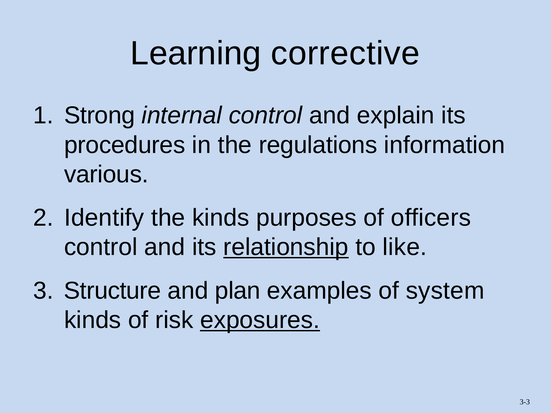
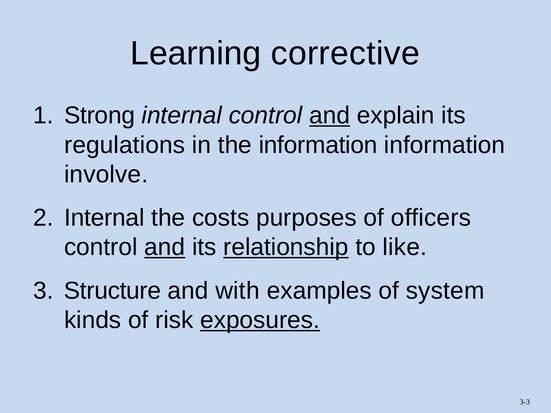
and underline: none -> present (330, 116)
procedures: procedures -> regulations (125, 145)
the regulations: regulations -> information (318, 145)
various: various -> involve (106, 174)
Identify: Identify -> Internal (104, 218)
the kinds: kinds -> costs (221, 218)
and underline: none -> present (165, 247)
plan: plan -> with (238, 291)
